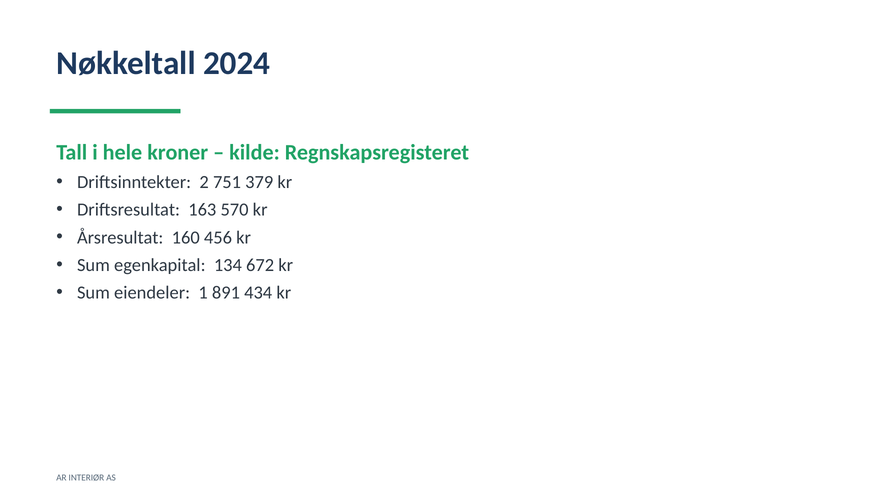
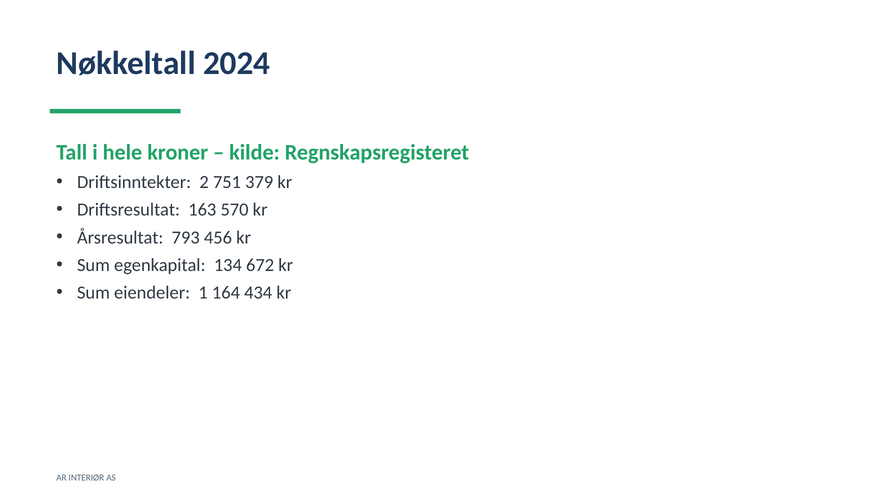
160: 160 -> 793 (186, 237)
891: 891 -> 164 (226, 293)
